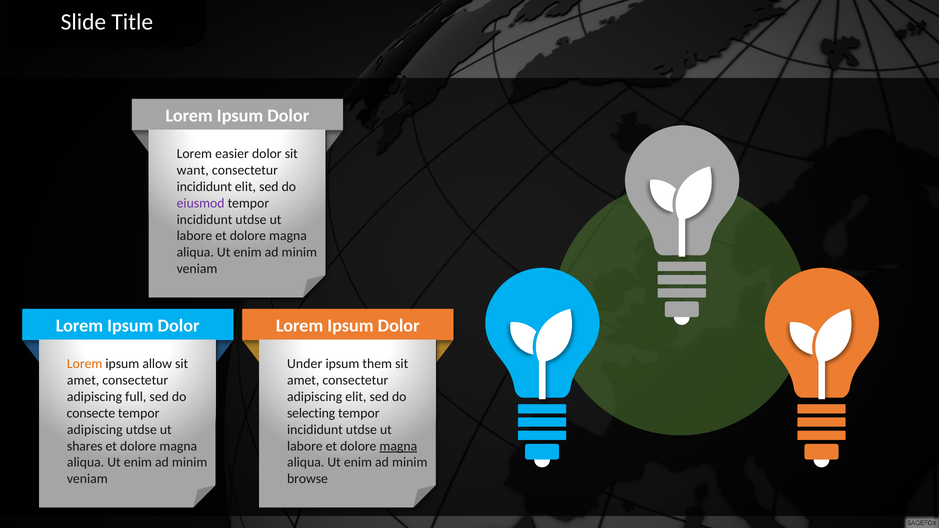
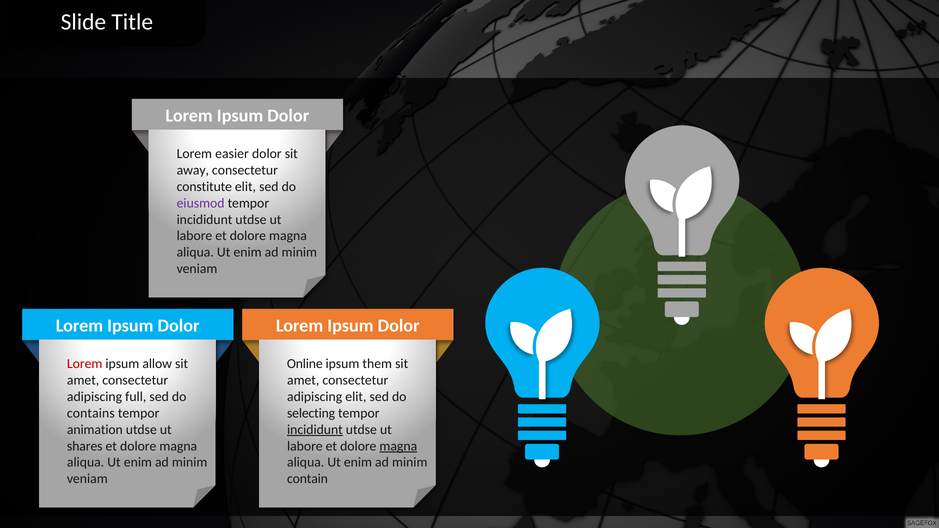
want: want -> away (193, 170)
incididunt: incididunt -> constitute (204, 187)
Lorem colour: orange -> red (85, 364)
Under: Under -> Online (305, 364)
consecte: consecte -> contains (91, 413)
adipiscing: adipiscing -> animation (95, 430)
incididunt underline: none -> present (315, 430)
browse: browse -> contain (307, 479)
